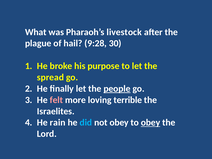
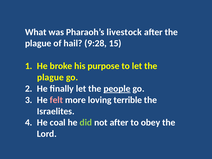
30: 30 -> 15 (115, 43)
spread: spread -> plague (50, 77)
rain: rain -> coal (58, 123)
did colour: light blue -> light green (86, 123)
not obey: obey -> after (119, 123)
obey underline: present -> none (151, 123)
